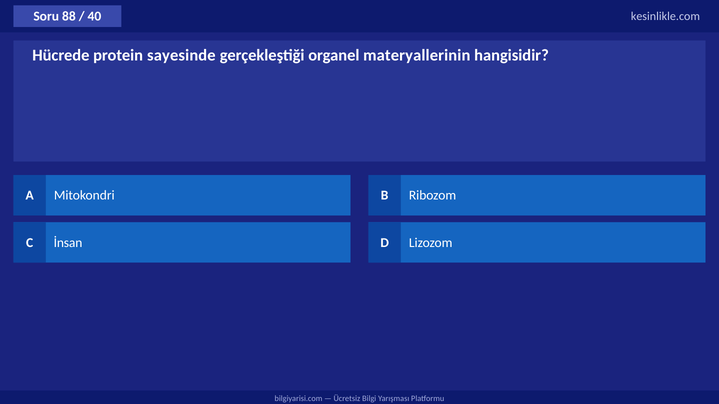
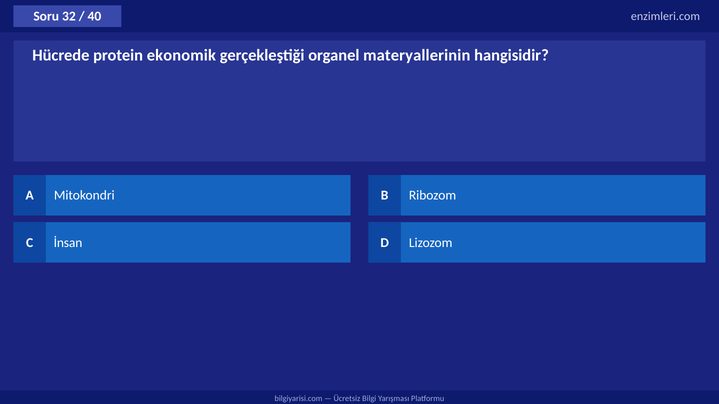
88: 88 -> 32 (69, 16)
kesinlikle.com: kesinlikle.com -> enzimleri.com (665, 16)
sayesinde: sayesinde -> ekonomik (181, 55)
